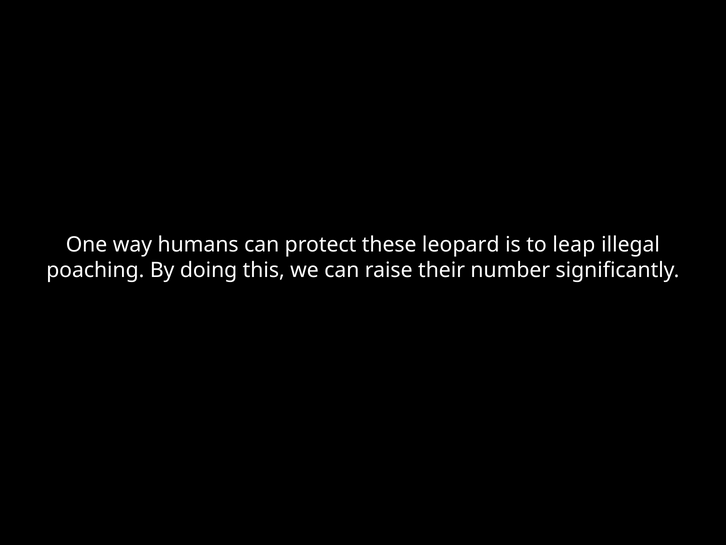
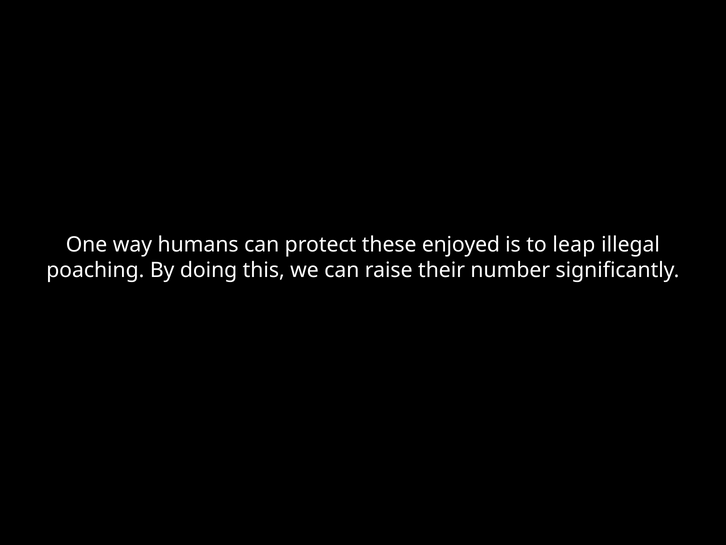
leopard: leopard -> enjoyed (461, 245)
